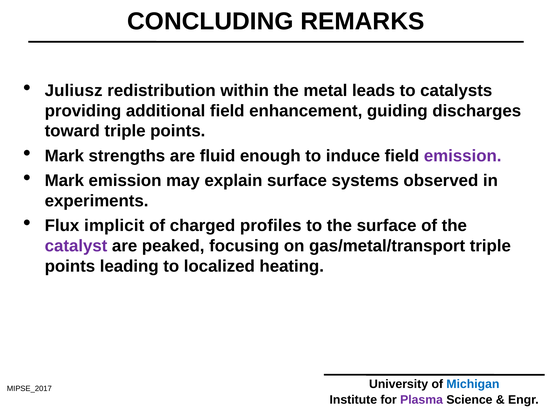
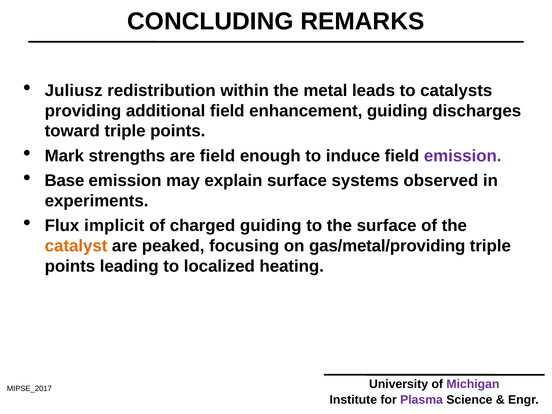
are fluid: fluid -> field (217, 156)
Mark: Mark -> Base (64, 181)
charged profiles: profiles -> guiding (271, 226)
catalyst colour: purple -> orange (76, 246)
gas/metal/transport: gas/metal/transport -> gas/metal/providing (387, 246)
Michigan colour: blue -> purple (473, 384)
